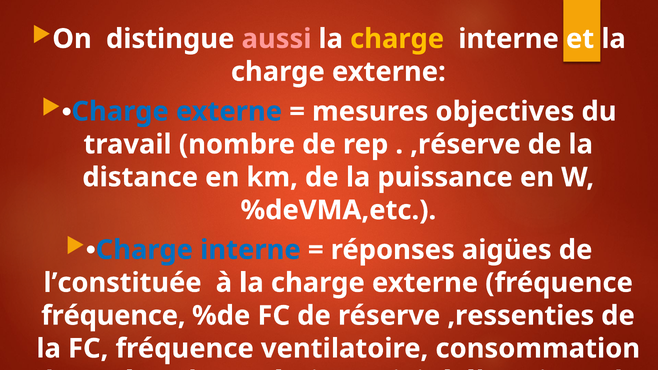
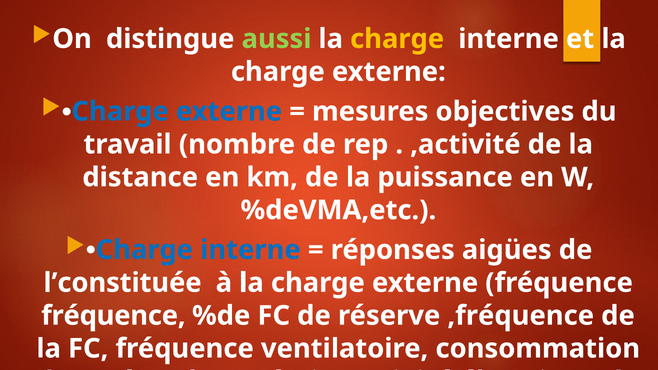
aussi colour: pink -> light green (276, 39)
,réserve: ,réserve -> ,activité (465, 144)
,ressenties: ,ressenties -> ,fréquence (521, 316)
